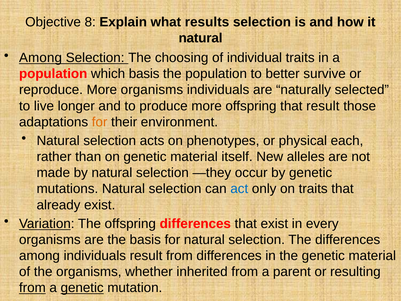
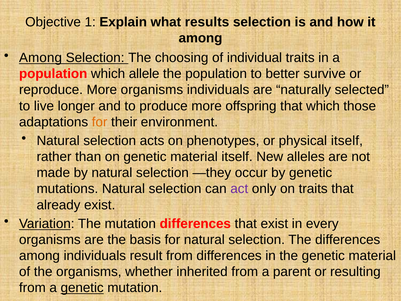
8: 8 -> 1 (90, 22)
natural: natural -> among (200, 38)
which basis: basis -> allele (144, 74)
that result: result -> which (323, 106)
physical each: each -> itself (347, 141)
act colour: blue -> purple (239, 189)
The offspring: offspring -> mutation (130, 223)
from underline: present -> none (32, 288)
